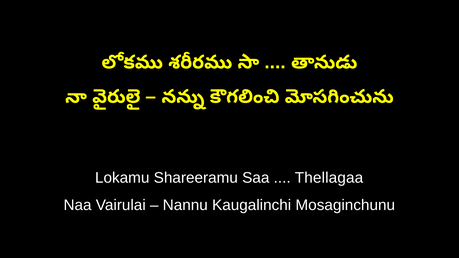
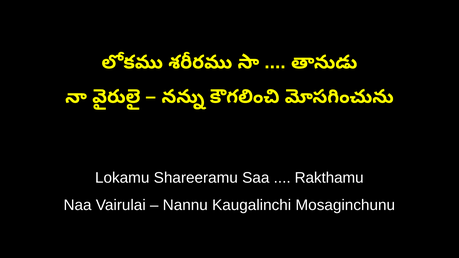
Thellagaa: Thellagaa -> Rakthamu (329, 178)
